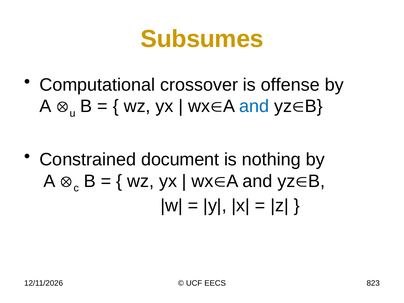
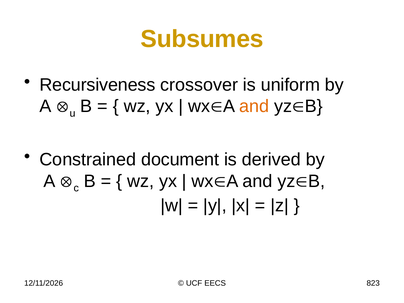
Computational: Computational -> Recursiveness (97, 85)
offense: offense -> uniform (290, 85)
and colour: blue -> orange (254, 106)
nothing: nothing -> derived (271, 160)
